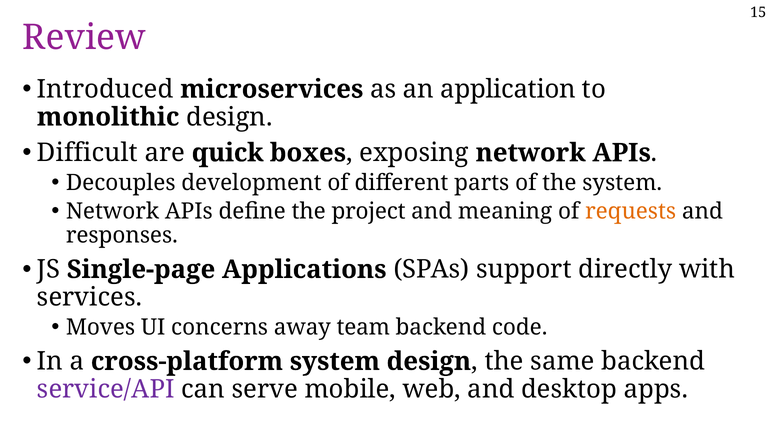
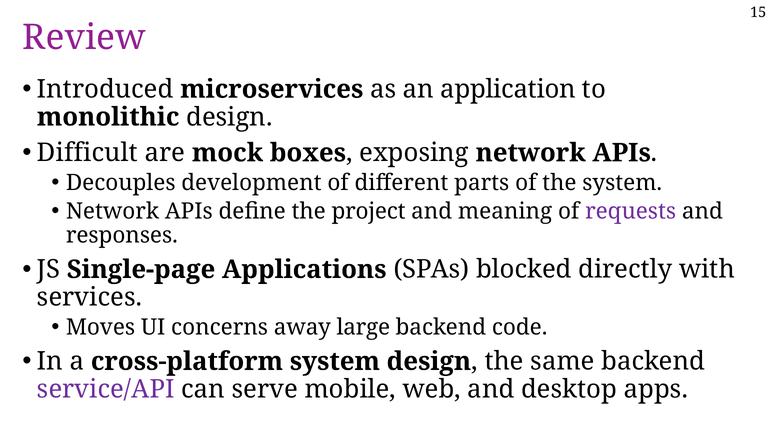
quick: quick -> mock (228, 153)
requests colour: orange -> purple (631, 211)
support: support -> blocked (524, 270)
team: team -> large (363, 328)
